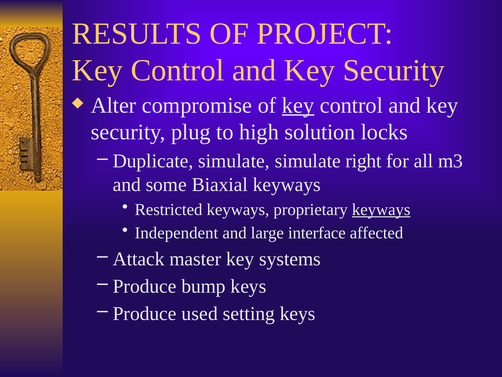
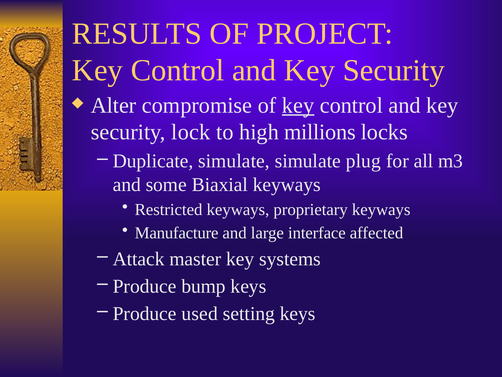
plug: plug -> lock (191, 132)
solution: solution -> millions (320, 132)
right: right -> plug (363, 161)
keyways underline: present -> none (381, 209)
Independent: Independent -> Manufacture (177, 233)
